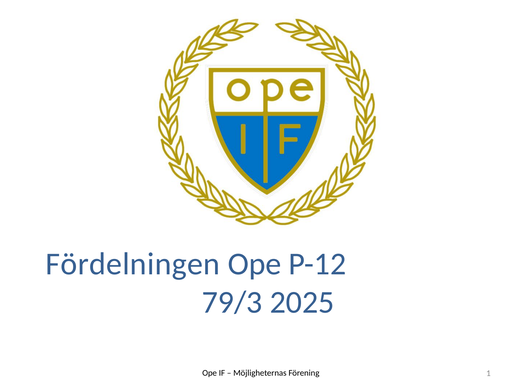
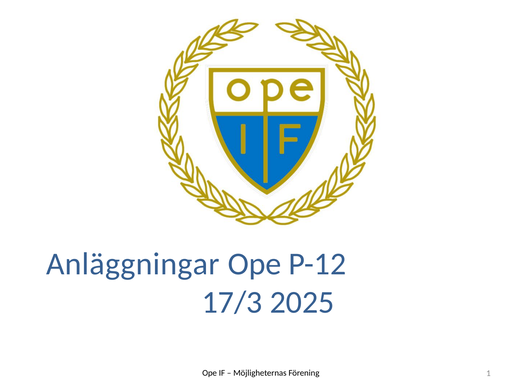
Fördelningen: Fördelningen -> Anläggningar (133, 264)
79/3: 79/3 -> 17/3 (232, 303)
